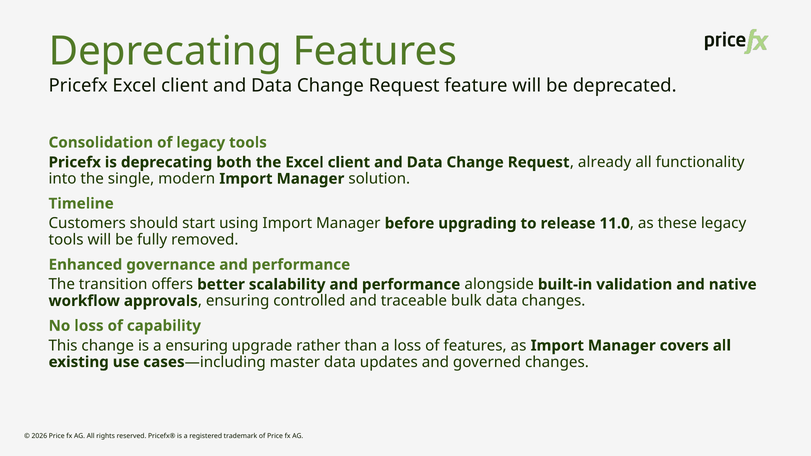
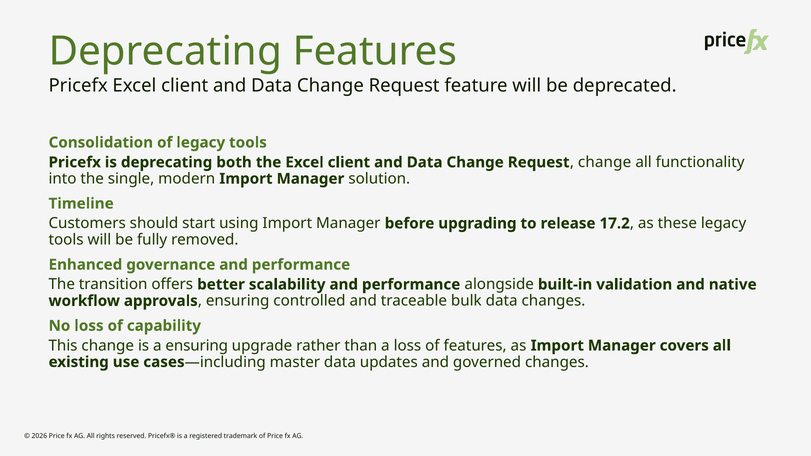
already: already -> change (605, 162)
11.0: 11.0 -> 17.2 (615, 223)
